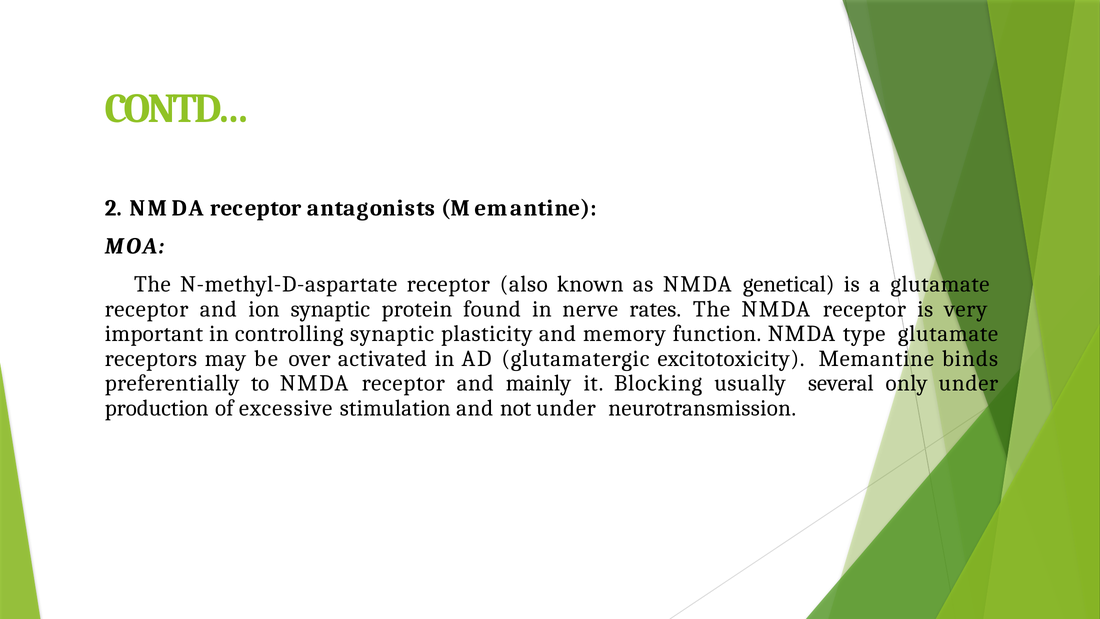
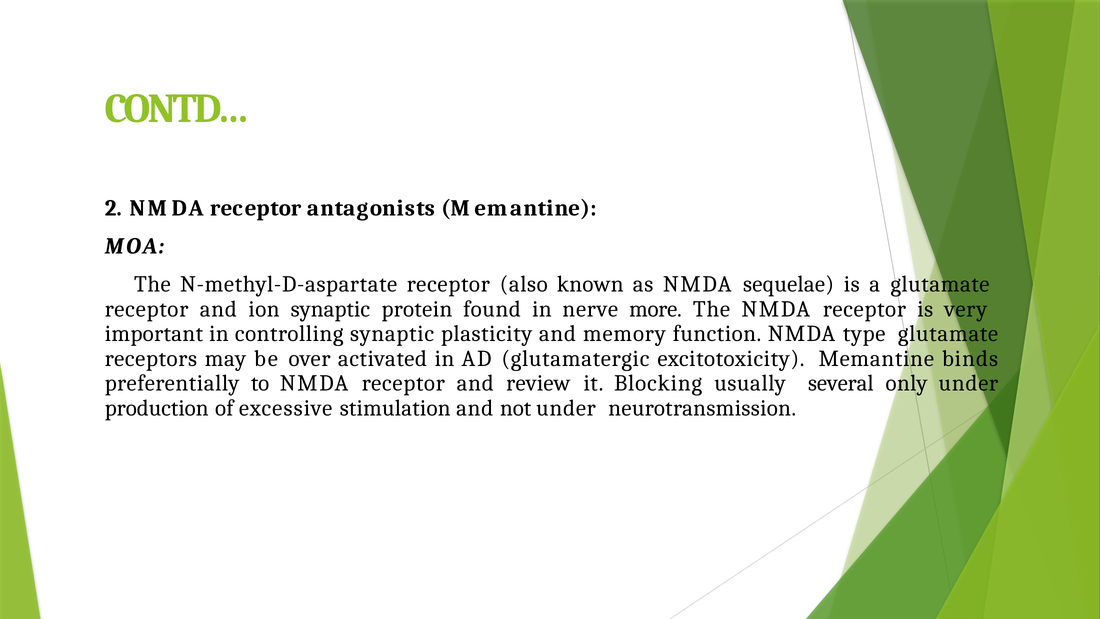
genetical: genetical -> sequelae (789, 284)
rates: rates -> more (655, 309)
mainly: mainly -> review (538, 383)
